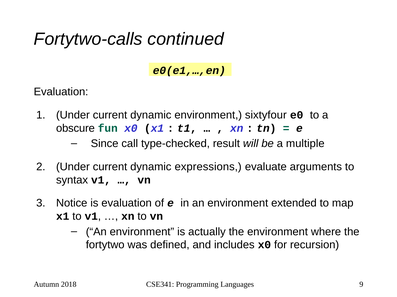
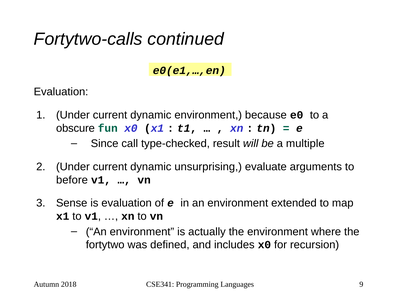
sixtyfour: sixtyfour -> because (266, 115)
expressions: expressions -> unsurprising (208, 167)
syntax: syntax -> before (72, 180)
Notice: Notice -> Sense (72, 204)
